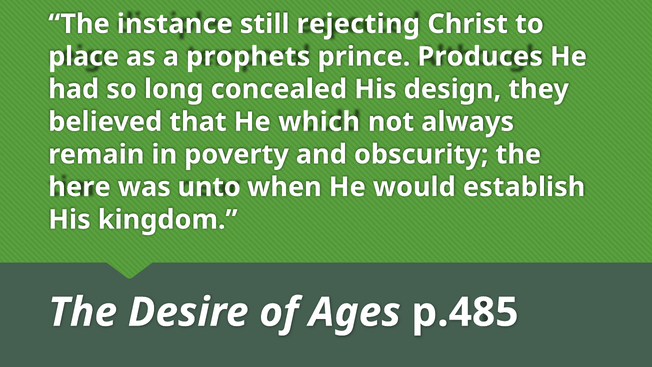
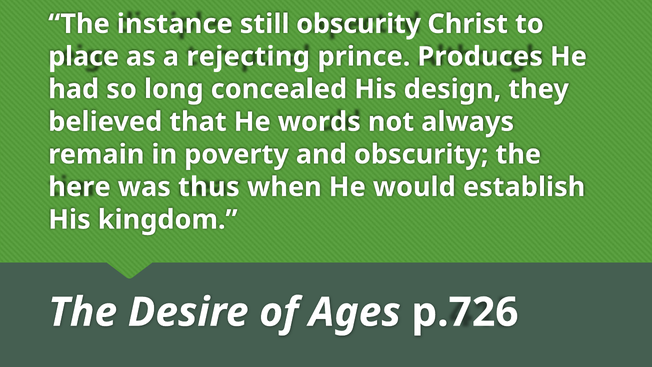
still rejecting: rejecting -> obscurity (359, 24)
prophets: prophets -> rejecting (248, 57)
which: which -> words (319, 122)
unto: unto -> thus (209, 187)
p.485: p.485 -> p.726 (465, 312)
